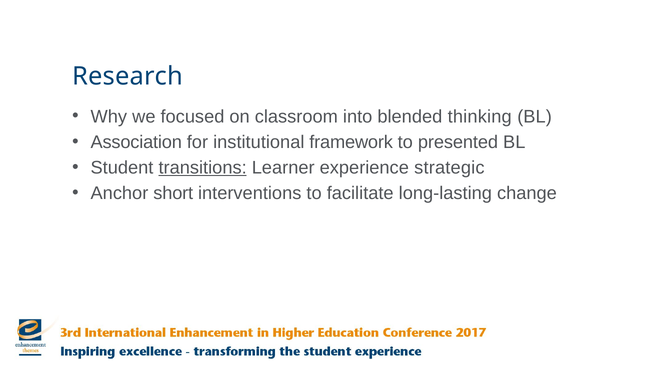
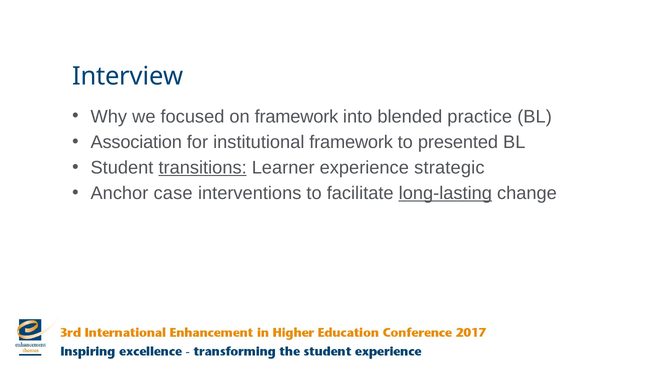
Research: Research -> Interview (128, 76)
on classroom: classroom -> framework (296, 117)
thinking: thinking -> practice (480, 117)
short: short -> case (173, 193)
long-lasting underline: none -> present (445, 193)
